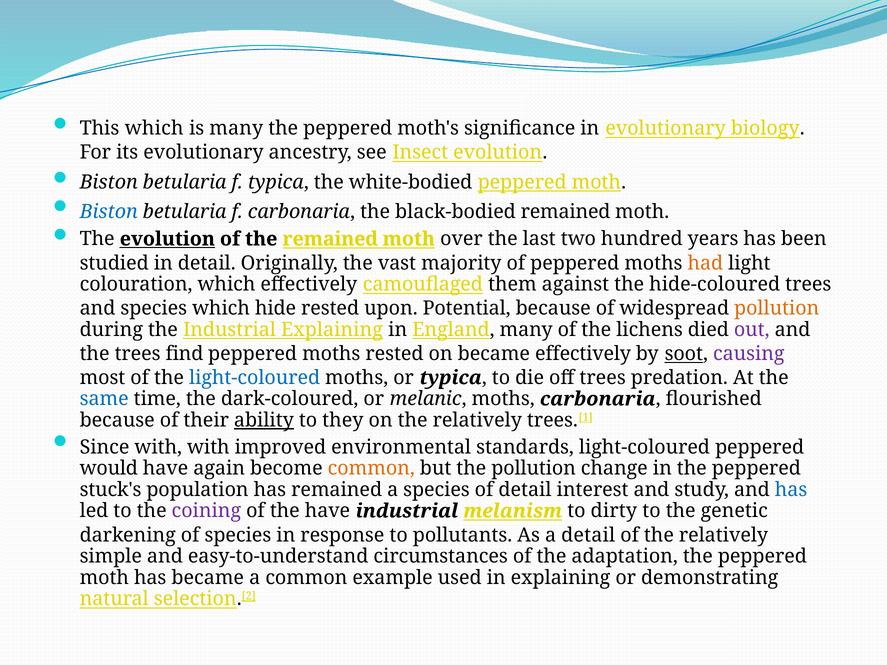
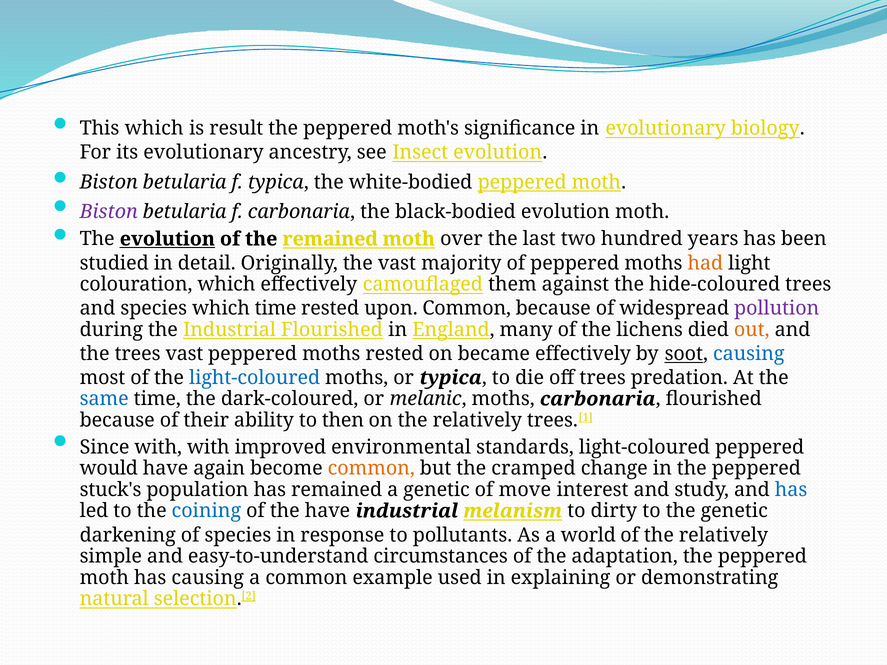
is many: many -> result (236, 128)
Biston colour: blue -> purple (109, 212)
black-bodied remained: remained -> evolution (565, 212)
which hide: hide -> time (276, 308)
upon Potential: Potential -> Common (467, 308)
pollution colour: orange -> purple (777, 308)
Industrial Explaining: Explaining -> Flourished (332, 330)
out colour: purple -> orange (752, 330)
trees find: find -> vast (184, 354)
causing colour: purple -> blue (749, 354)
ability underline: present -> none (264, 420)
they: they -> then (343, 420)
the pollution: pollution -> cramped (533, 469)
a species: species -> genetic (436, 490)
of detail: detail -> move (525, 490)
coining colour: purple -> blue (206, 511)
a detail: detail -> world (588, 535)
has became: became -> causing (208, 578)
